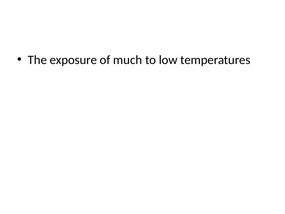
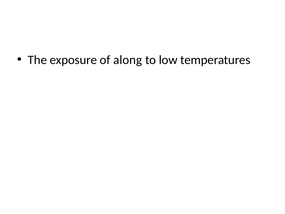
much: much -> along (128, 60)
